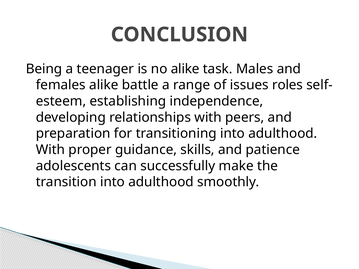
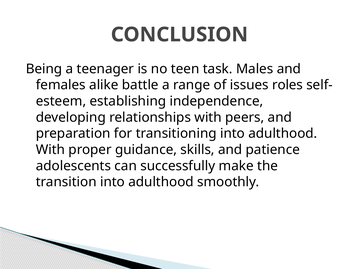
no alike: alike -> teen (185, 69)
